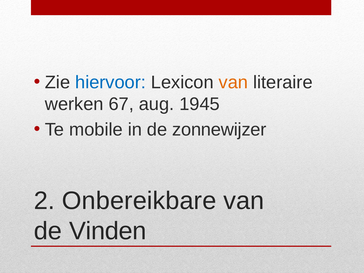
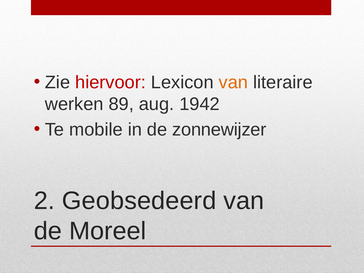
hiervoor colour: blue -> red (111, 82)
67: 67 -> 89 (121, 104)
1945: 1945 -> 1942 (200, 104)
Onbereikbare: Onbereikbare -> Geobsedeerd (139, 201)
Vinden: Vinden -> Moreel (108, 231)
